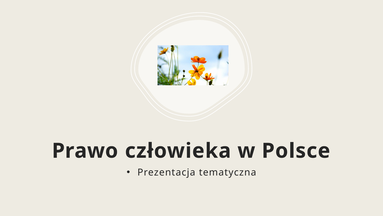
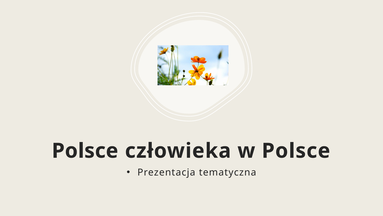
Prawo: Prawo -> Polsce (85, 150)
